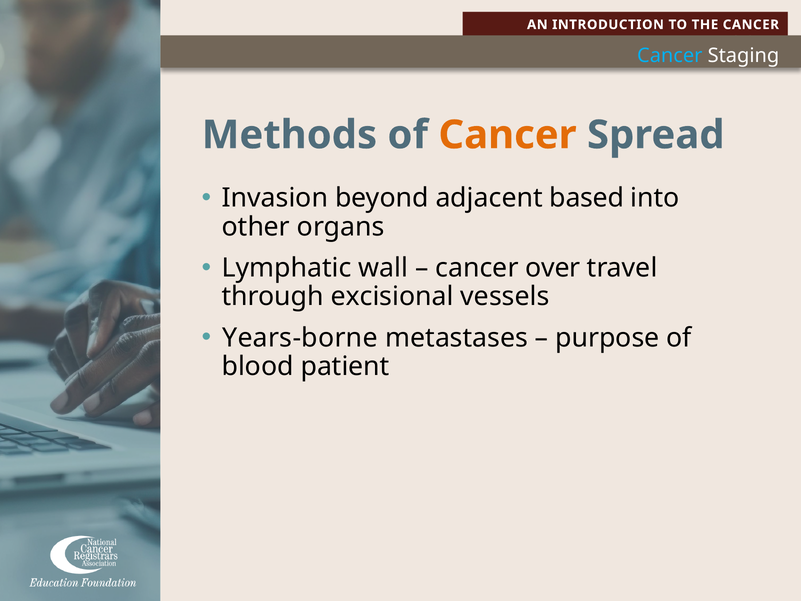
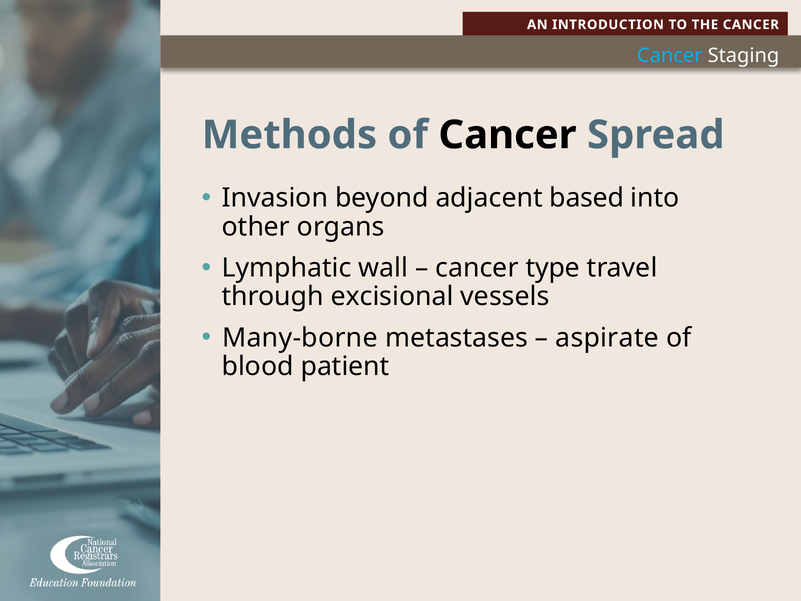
Cancer colour: orange -> black (508, 135)
over: over -> type (553, 268)
Years-borne: Years-borne -> Many-borne (300, 338)
purpose: purpose -> aspirate (607, 338)
